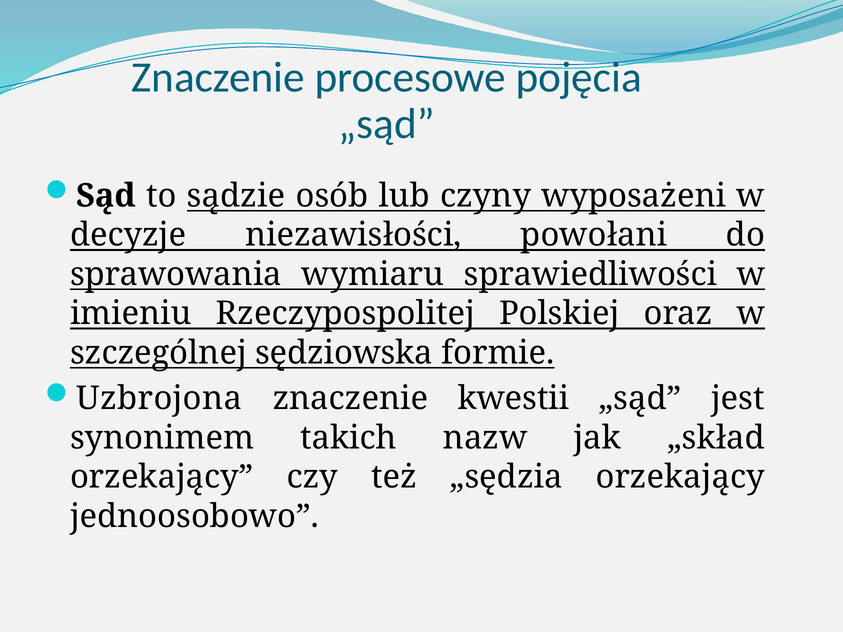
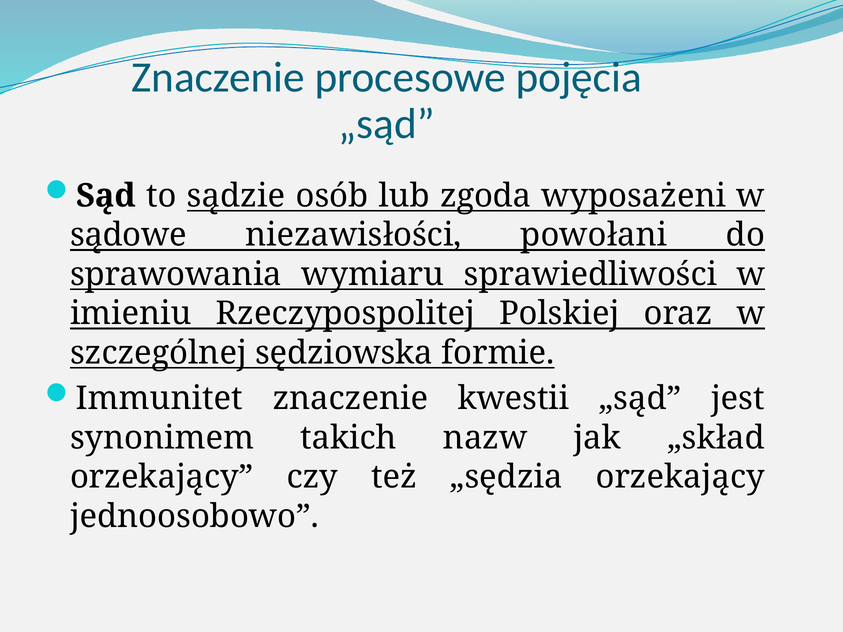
czyny: czyny -> zgoda (486, 196)
decyzje: decyzje -> sądowe (128, 235)
Uzbrojona: Uzbrojona -> Immunitet (159, 399)
